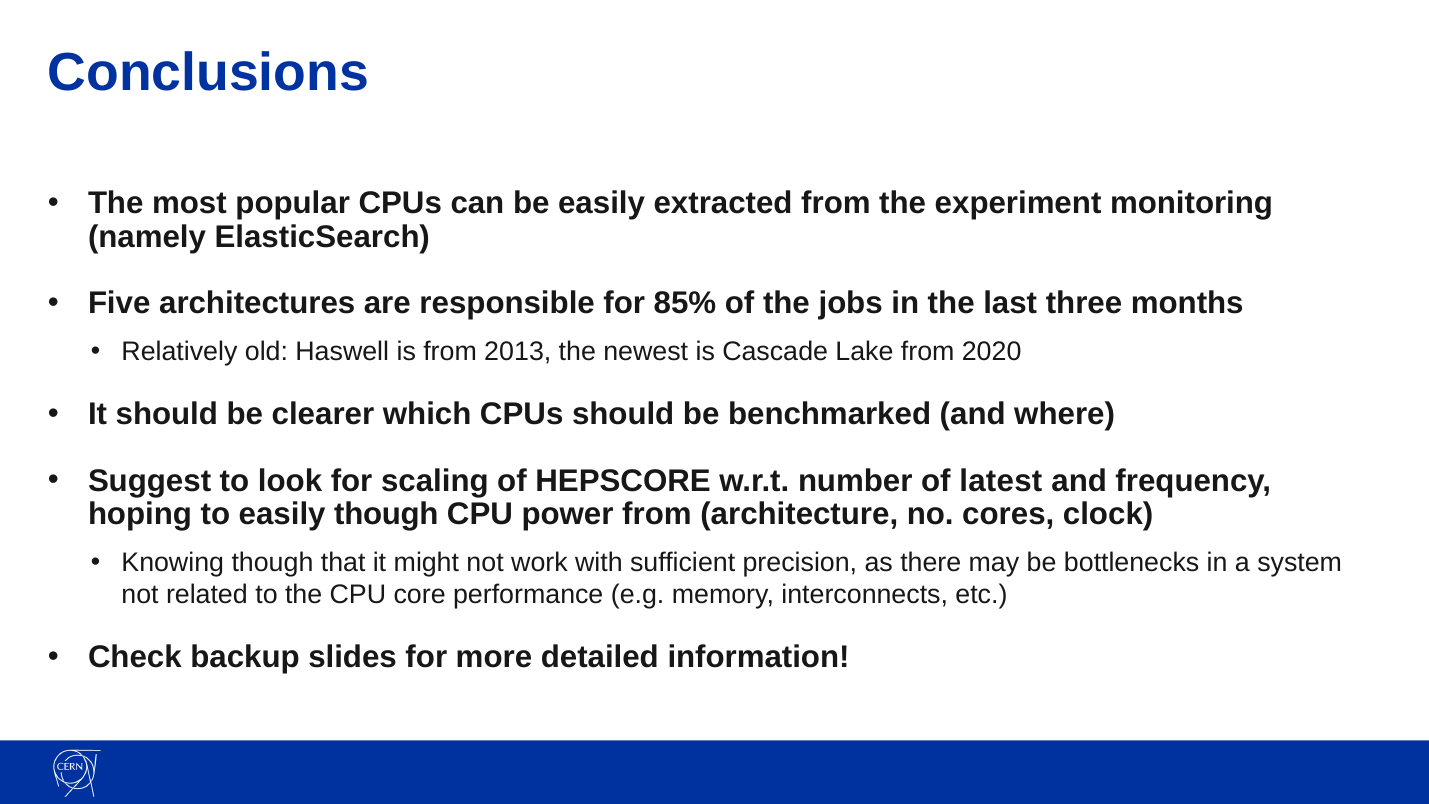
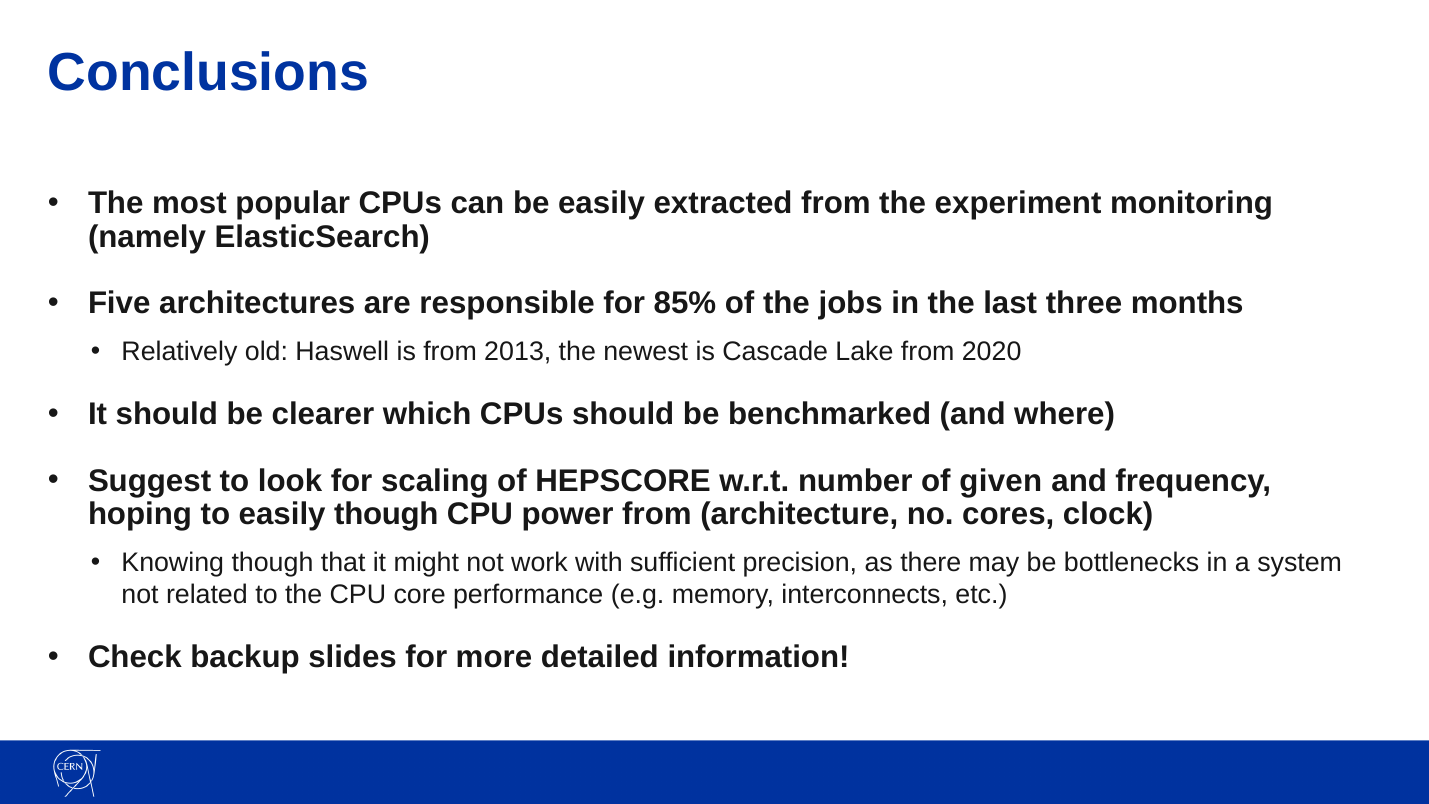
latest: latest -> given (1001, 481)
